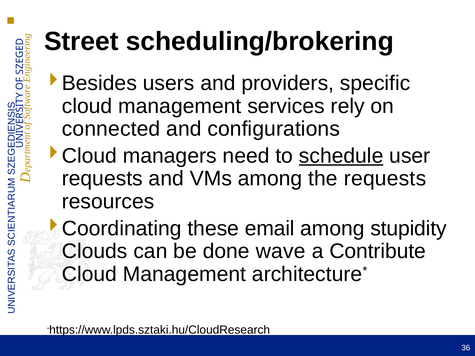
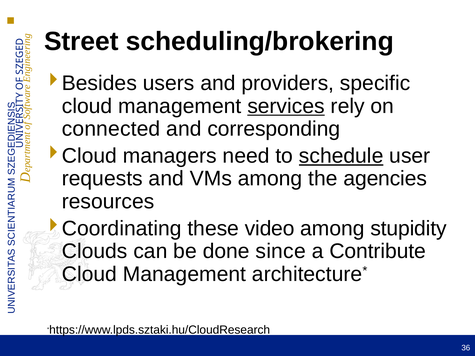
services underline: none -> present (286, 106)
configurations: configurations -> corresponding (274, 129)
the requests: requests -> agencies (385, 179)
email: email -> video (270, 229)
wave: wave -> since (281, 251)
